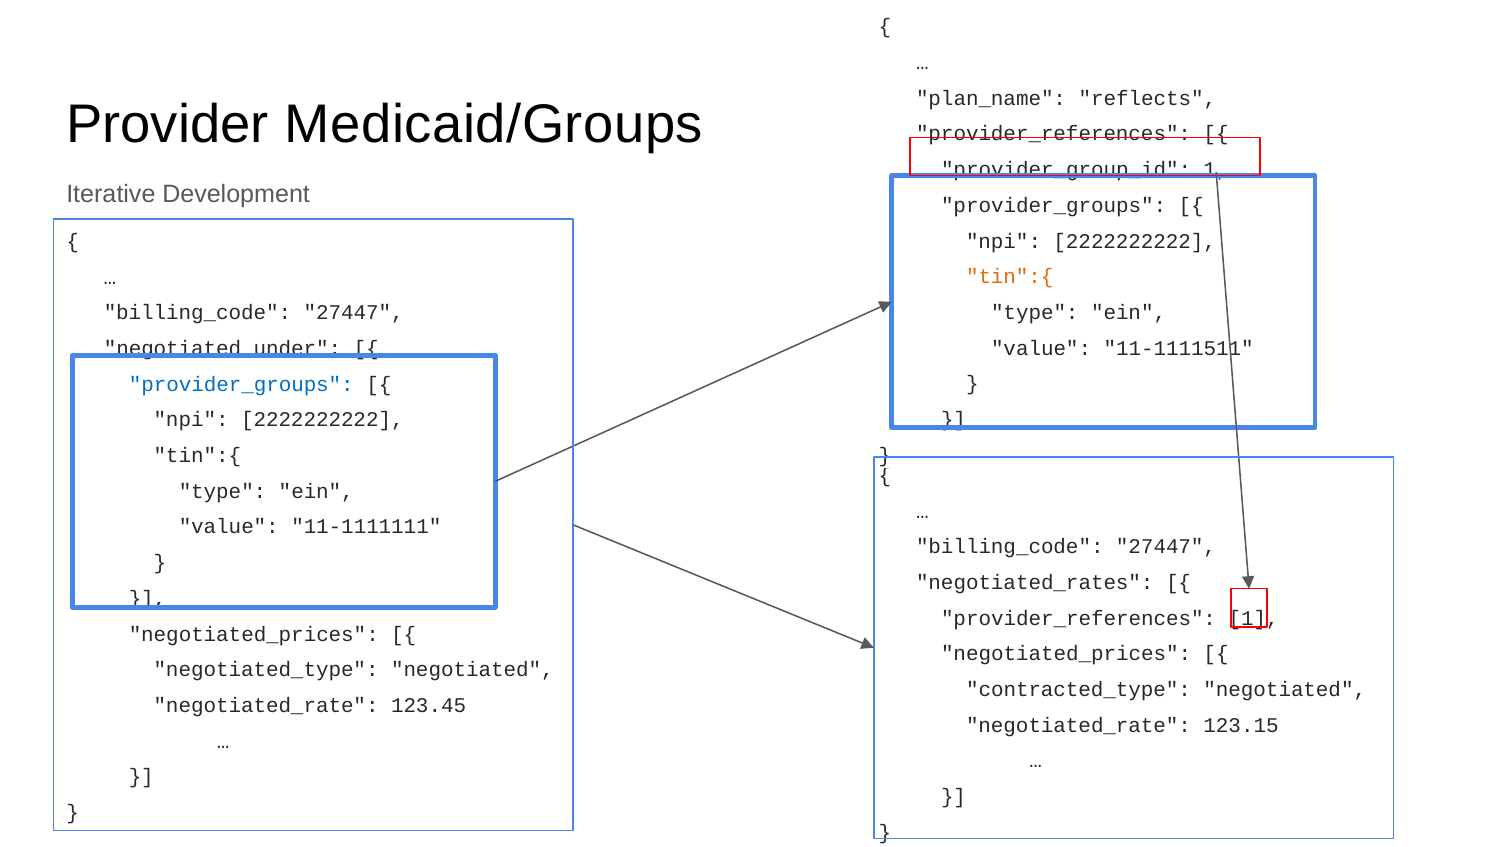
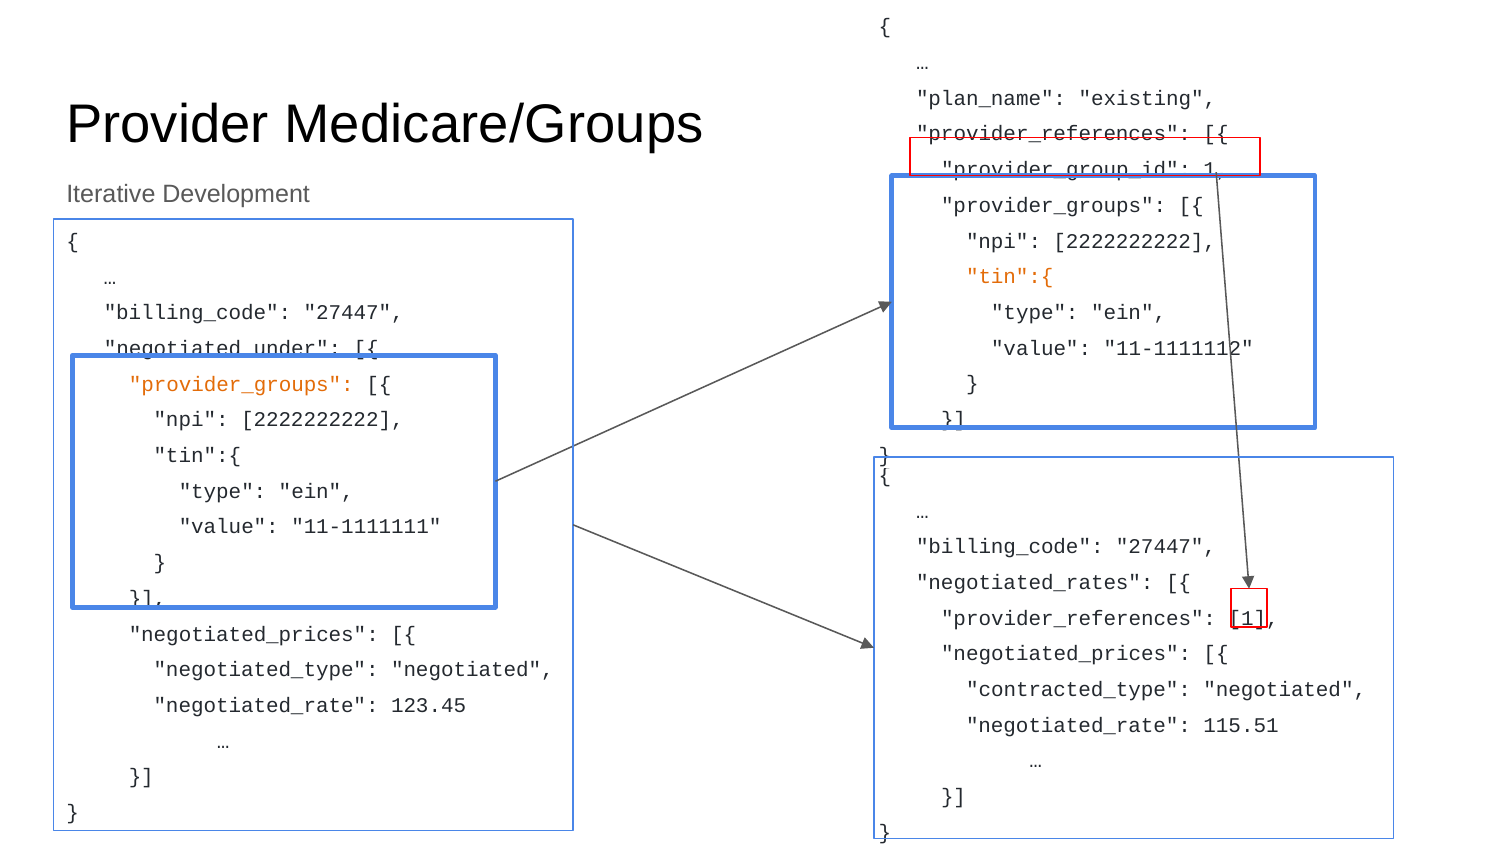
reflects: reflects -> existing (1147, 98)
Medicaid/Groups: Medicaid/Groups -> Medicare/Groups (494, 125)
11-1111511: 11-1111511 -> 11-1111112 (1179, 348)
provider_groups colour: blue -> orange (241, 384)
123.15: 123.15 -> 115.51 (1241, 726)
